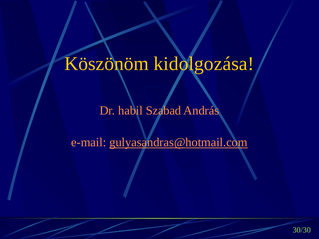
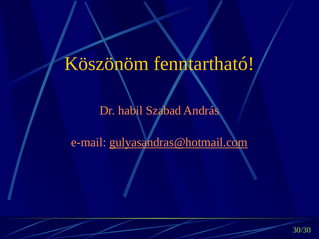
kidolgozása: kidolgozása -> fenntartható (204, 64)
